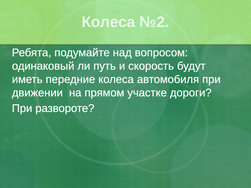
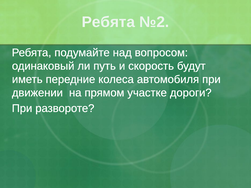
Колеса: Колеса -> Ребята (108, 22)
